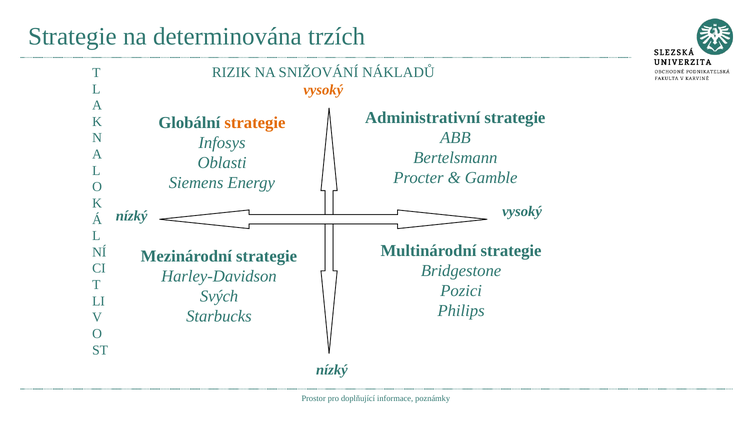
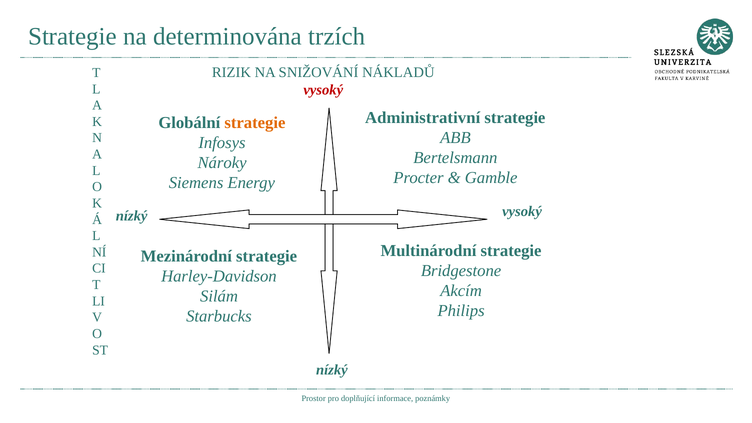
vysoký colour: orange -> red (323, 90)
Oblasti: Oblasti -> Nároky (222, 163)
Pozici: Pozici -> Akcím (461, 291)
Svých: Svých -> Silám (219, 296)
